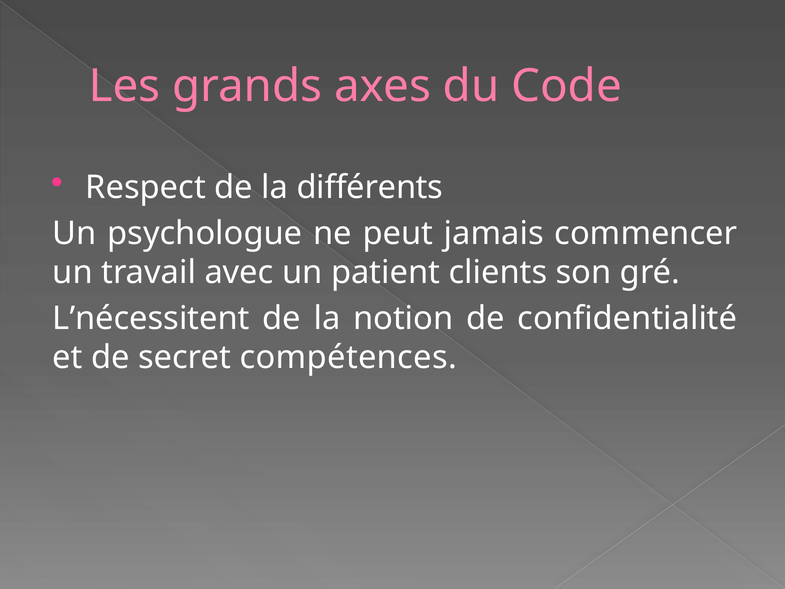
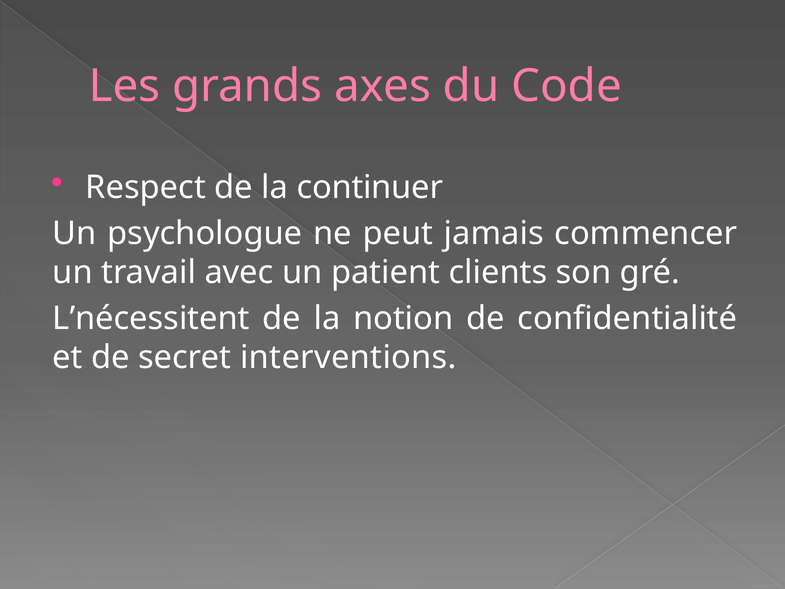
différents: différents -> continuer (370, 187)
compétences: compétences -> interventions (348, 358)
